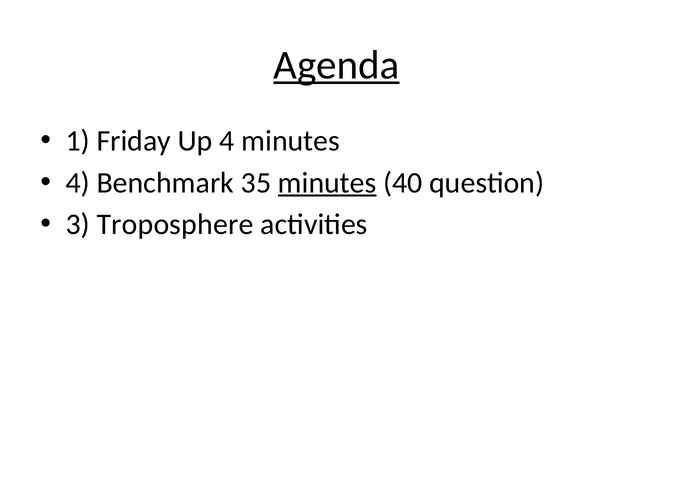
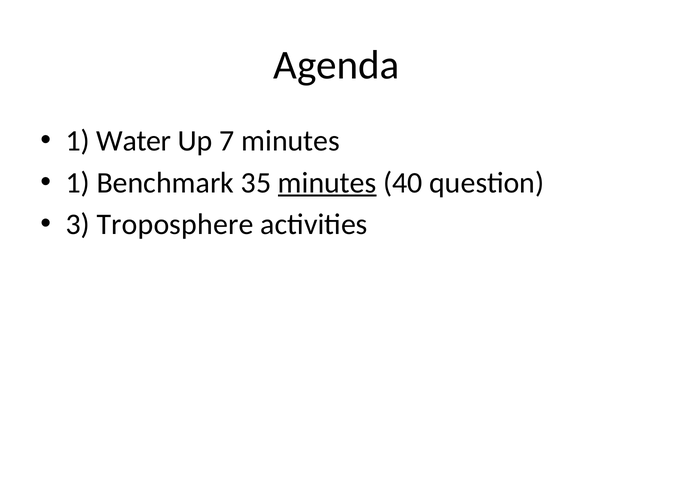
Agenda underline: present -> none (336, 65)
Friday: Friday -> Water (134, 141)
Up 4: 4 -> 7 (227, 141)
4: 4 -> 1 (78, 183)
